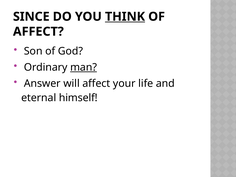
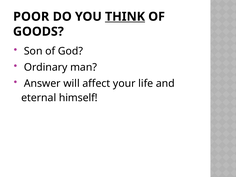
SINCE: SINCE -> POOR (31, 17)
AFFECT: AFFECT -> GOODS (38, 32)
man underline: present -> none (84, 67)
